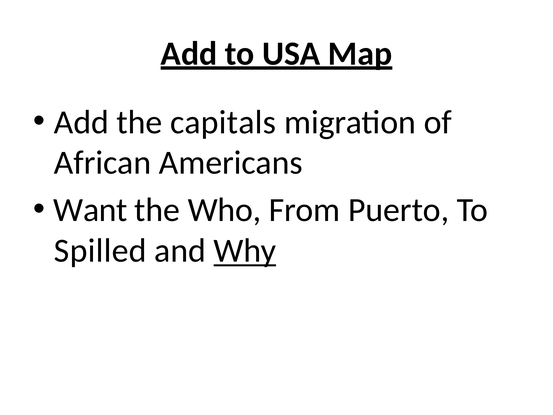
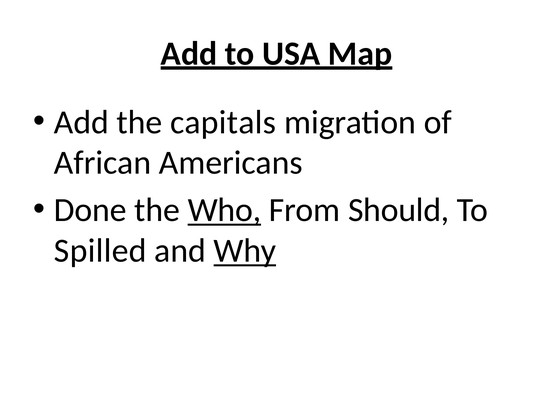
Want: Want -> Done (90, 210)
Who underline: none -> present (225, 210)
Puerto: Puerto -> Should (399, 210)
